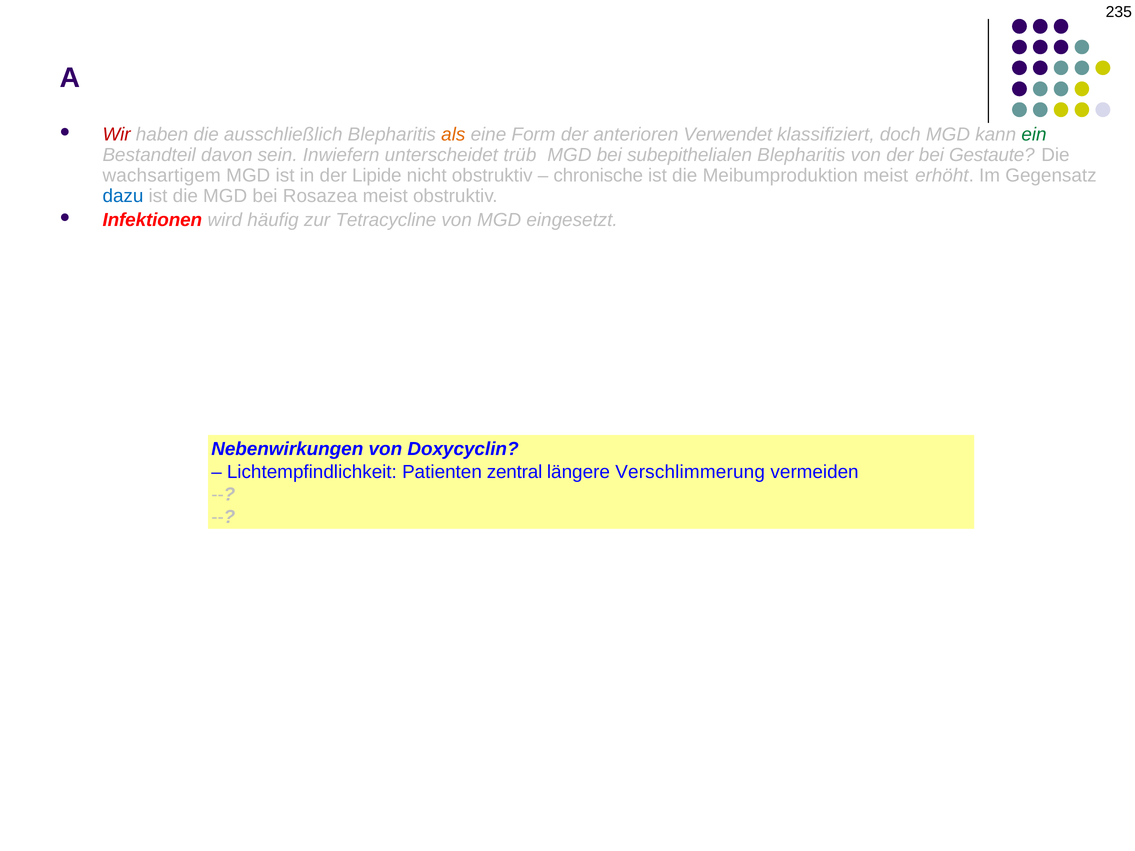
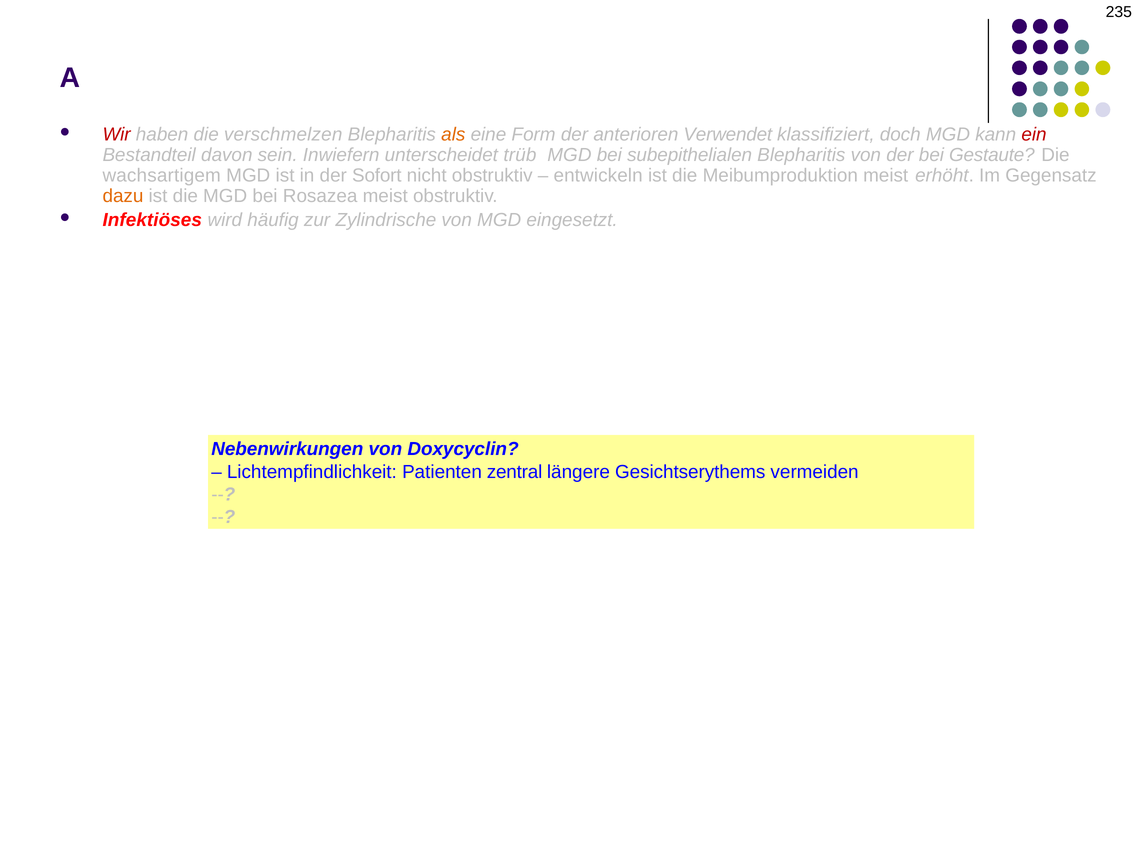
ausschließlich: ausschließlich -> verschmelzen (283, 135)
ein colour: green -> red (1034, 135)
Lipide: Lipide -> Sofort (377, 175)
chronische: chronische -> entwickeln (598, 175)
dazu colour: blue -> orange (123, 196)
Infektionen: Infektionen -> Infektiöses (152, 220)
Tetracycline: Tetracycline -> Zylindrische (386, 220)
Verschlimmerung: Verschlimmerung -> Gesichtserythems (690, 472)
